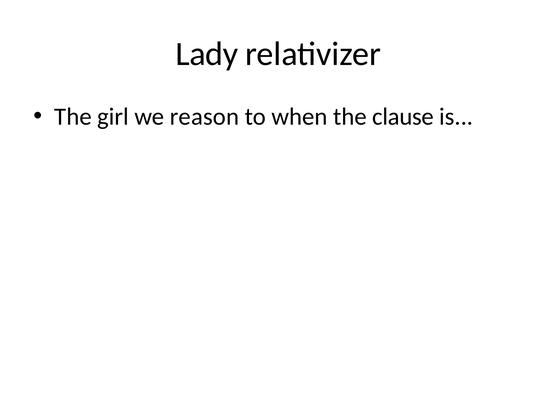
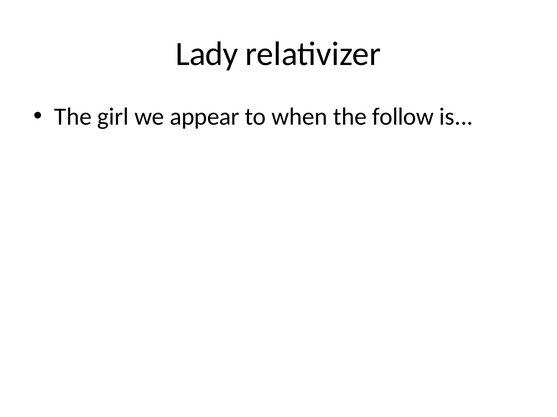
reason: reason -> appear (205, 117)
clause: clause -> follow (403, 117)
